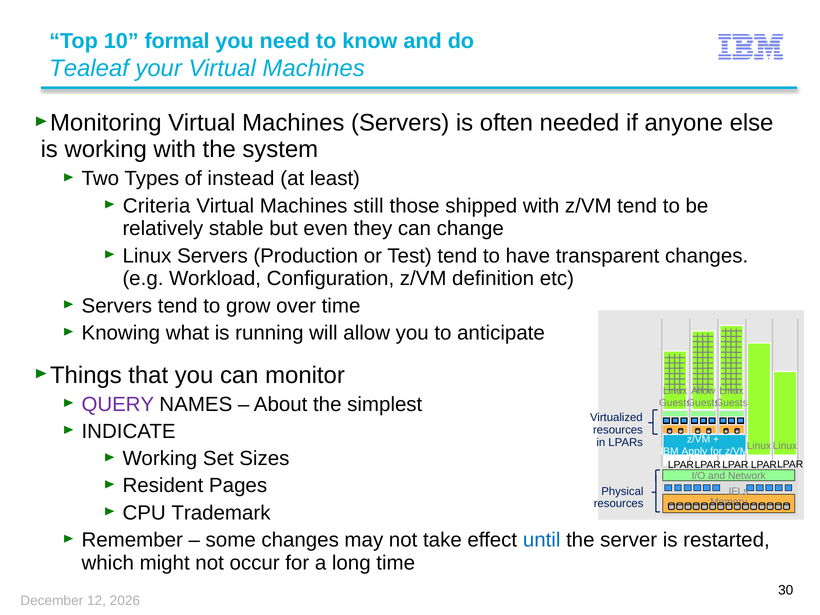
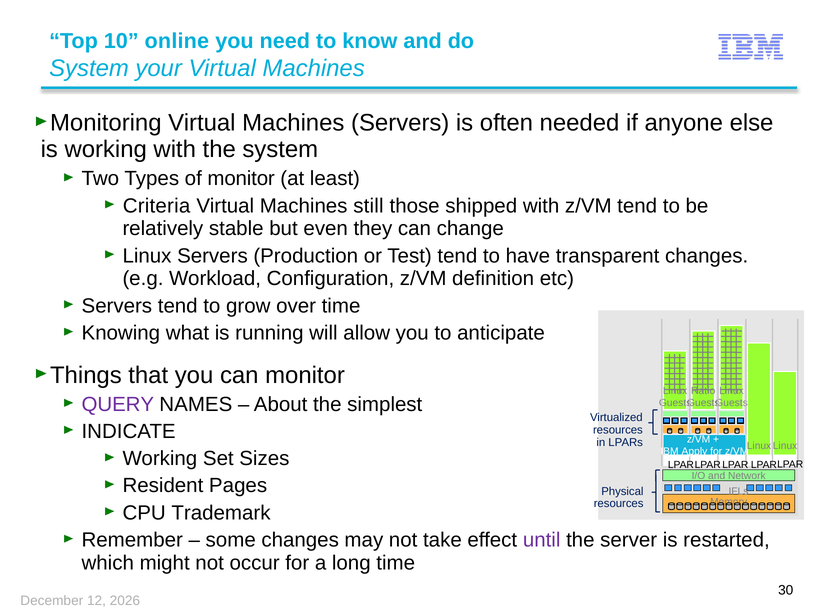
formal: formal -> online (177, 41)
Tealeaf: Tealeaf -> System (89, 69)
of instead: instead -> monitor (241, 179)
Allow: Allow -> Ratio (703, 391)
until colour: blue -> purple (542, 540)
